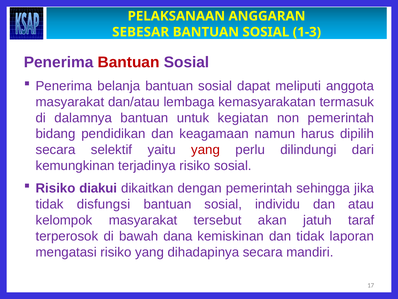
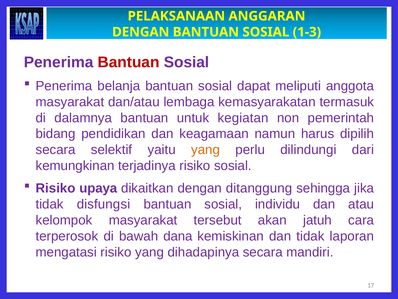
SEBESAR: SEBESAR -> DENGAN (141, 32)
yang colour: red -> orange (206, 150)
diakui: diakui -> upaya (98, 188)
dengan pemerintah: pemerintah -> ditanggung (259, 188)
taraf: taraf -> cara (361, 220)
